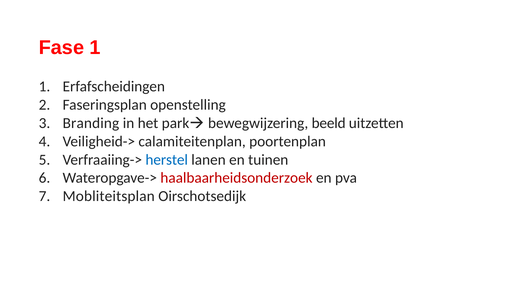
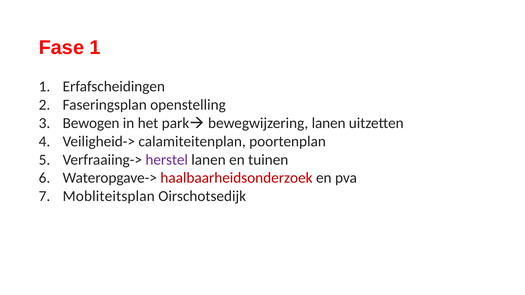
Branding: Branding -> Bewogen (91, 123)
bewegwijzering beeld: beeld -> lanen (329, 123)
herstel colour: blue -> purple (167, 160)
